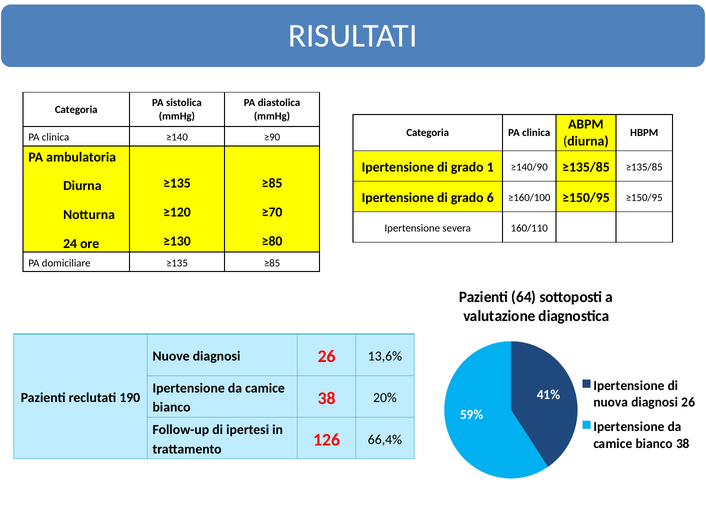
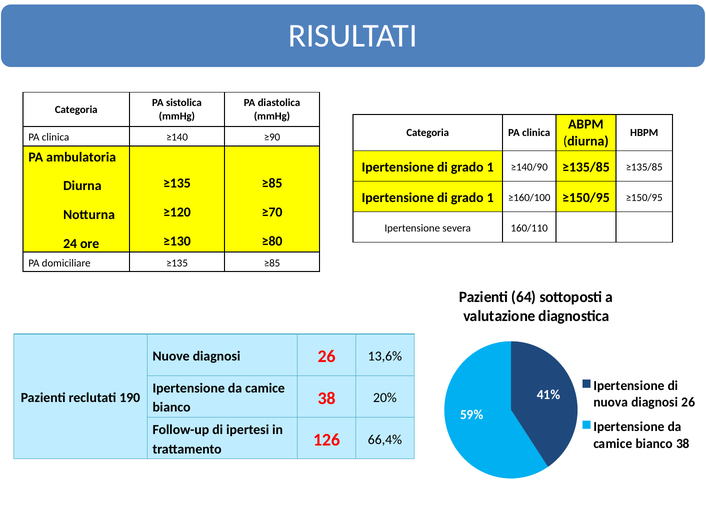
6: 6 -> 1 (490, 198)
